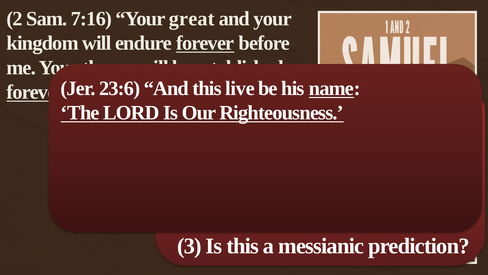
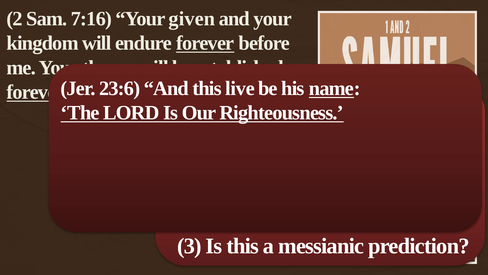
great: great -> given (192, 19)
